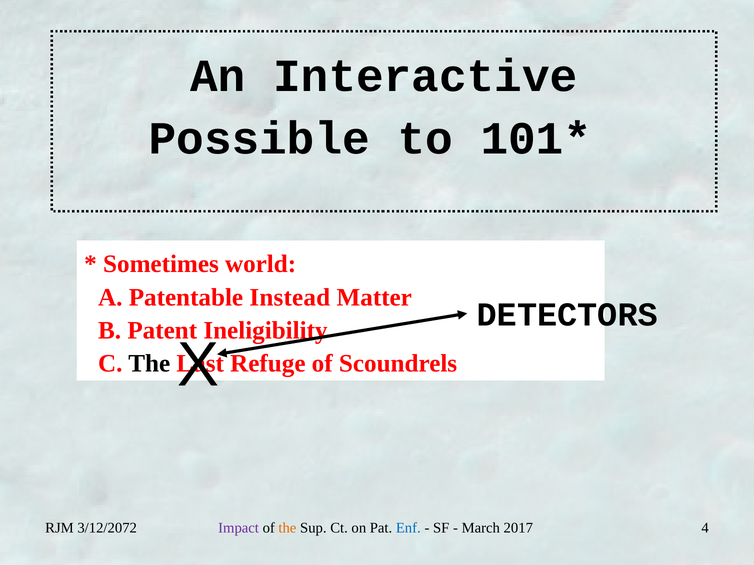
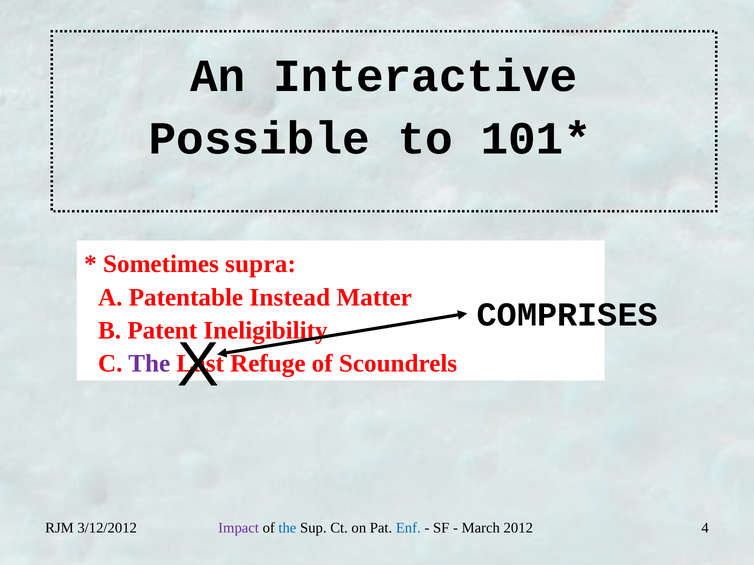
world: world -> supra (260, 264)
DETECTORS: DETECTORS -> COMPRISES (567, 315)
The colour: black -> purple (149, 364)
3/12/2072: 3/12/2072 -> 3/12/2012 (107, 529)
the colour: orange -> blue (287, 529)
2017: 2017 -> 2012 (518, 529)
